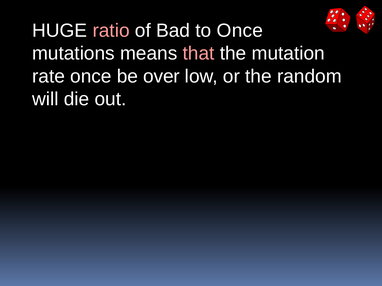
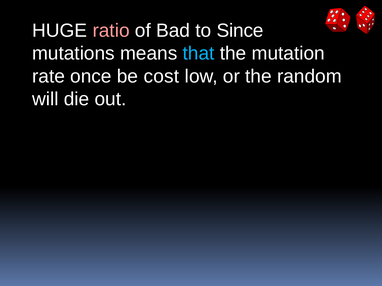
to Once: Once -> Since (240, 31)
that colour: pink -> light blue (199, 54)
over: over -> cost (161, 76)
